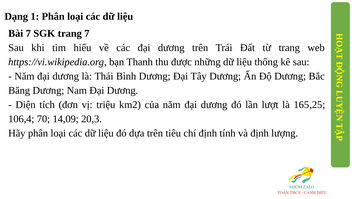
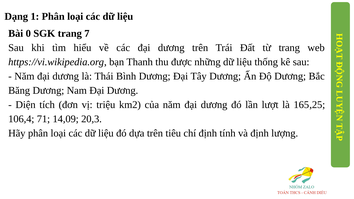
Bài 7: 7 -> 0 (28, 34)
70: 70 -> 71 (43, 119)
